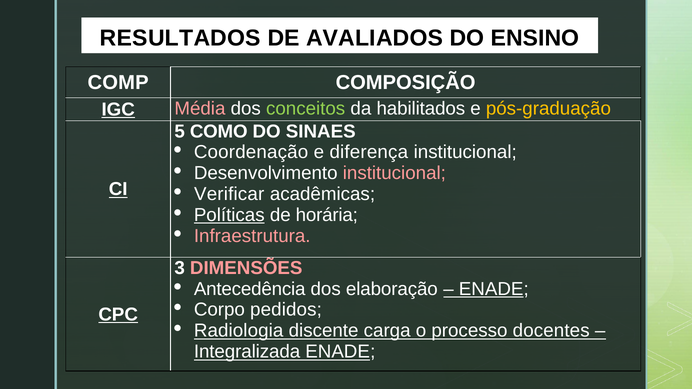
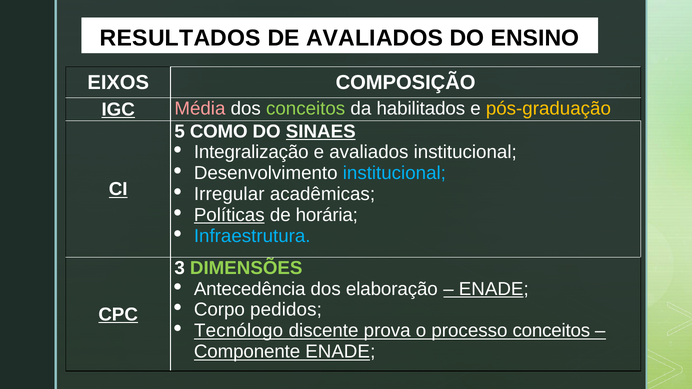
COMP: COMP -> EIXOS (118, 83)
SINAES underline: none -> present (321, 131)
Coordenação: Coordenação -> Integralização (251, 152)
e diferença: diferença -> avaliados (369, 152)
institucional colour: pink -> light blue (394, 173)
Verificar: Verificar -> Irregular (229, 194)
Infraestrutura colour: pink -> light blue (252, 236)
DIMENSÕES colour: pink -> light green (246, 268)
Radiologia: Radiologia -> Tecnólogo (239, 331)
carga: carga -> prova (387, 331)
processo docentes: docentes -> conceitos (551, 331)
Integralizada: Integralizada -> Componente (247, 352)
